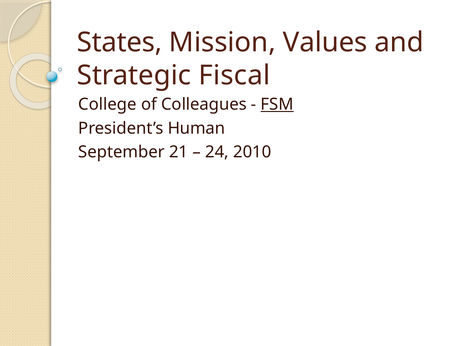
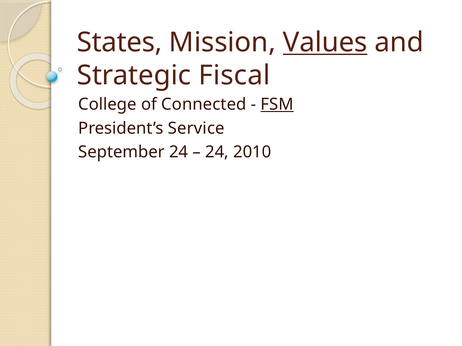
Values underline: none -> present (325, 43)
Colleagues: Colleagues -> Connected (204, 105)
Human: Human -> Service (196, 129)
September 21: 21 -> 24 (179, 152)
